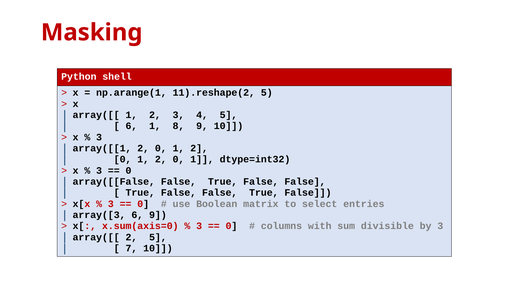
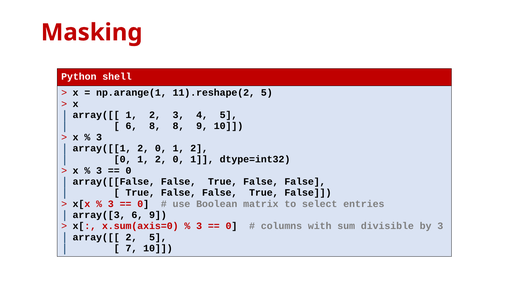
6 1: 1 -> 8 (155, 126)
